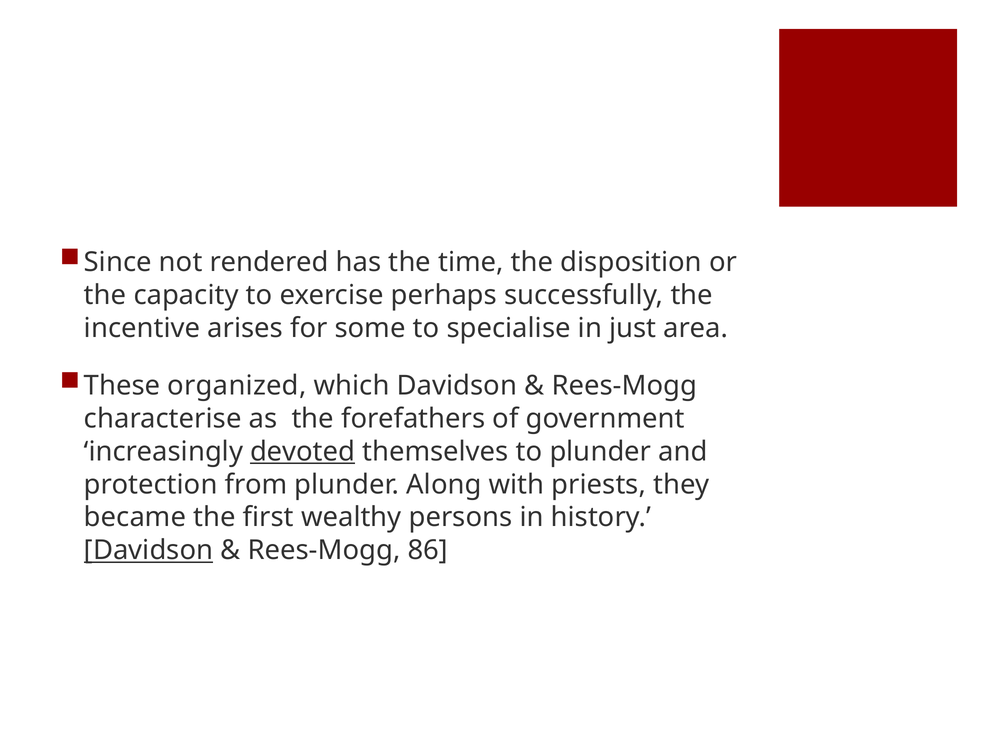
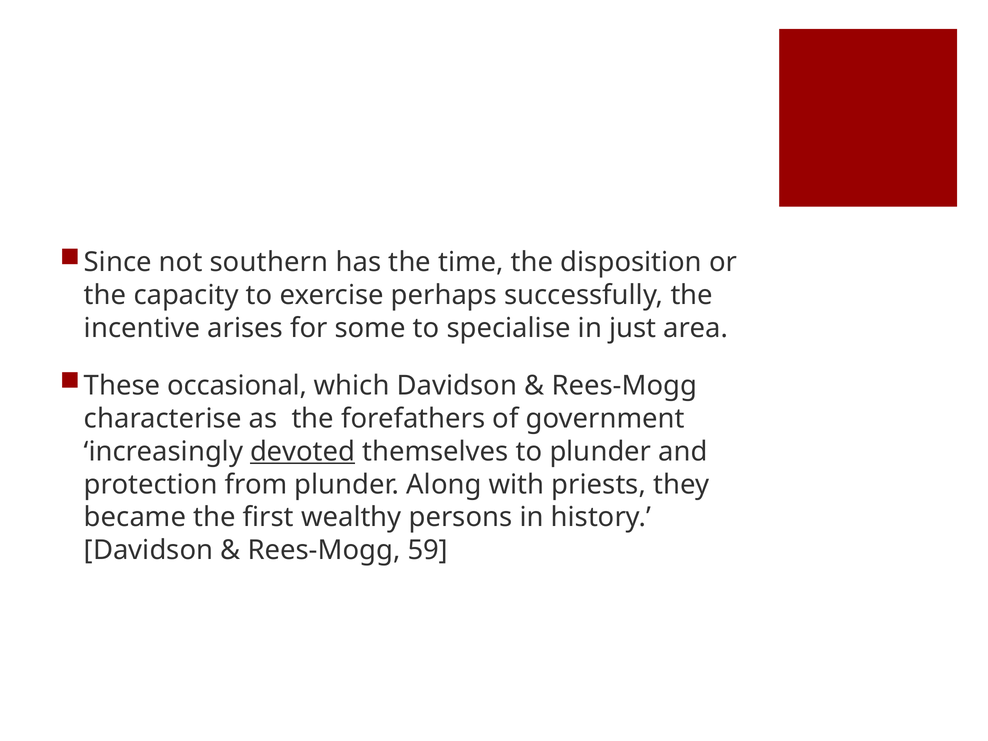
rendered: rendered -> southern (269, 262)
organized: organized -> occasional (237, 386)
Davidson underline: present -> none (149, 550)
86: 86 -> 59 (428, 550)
